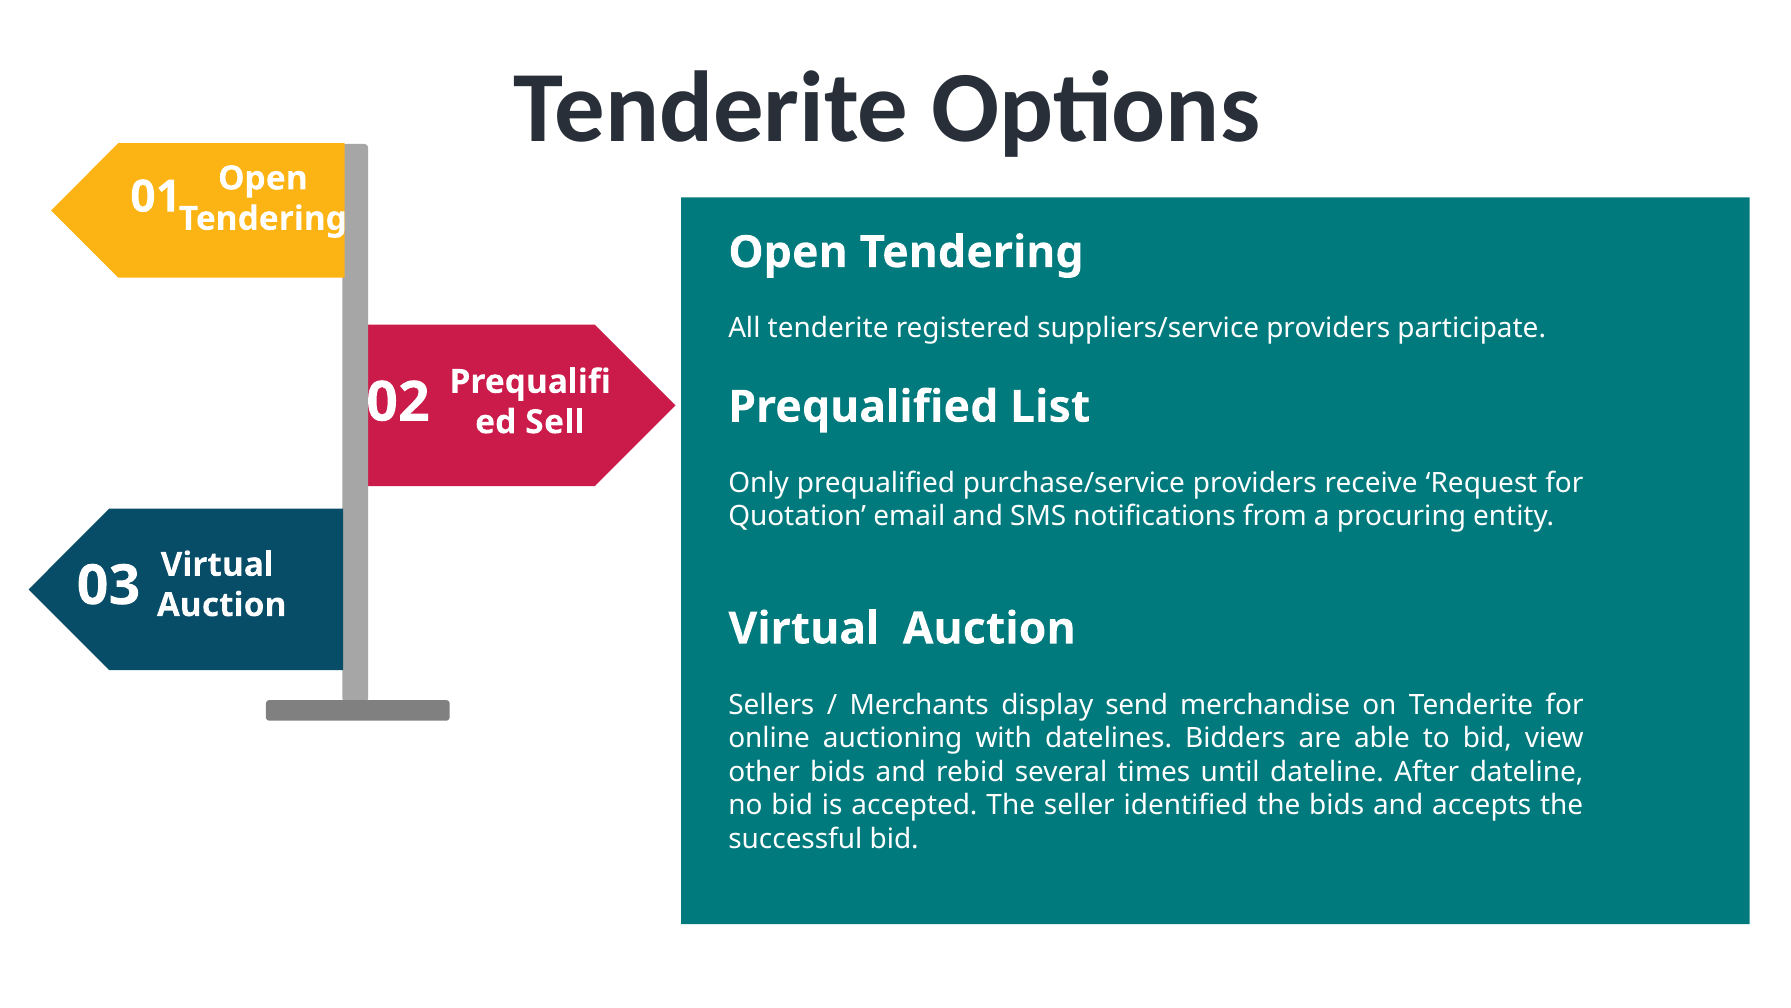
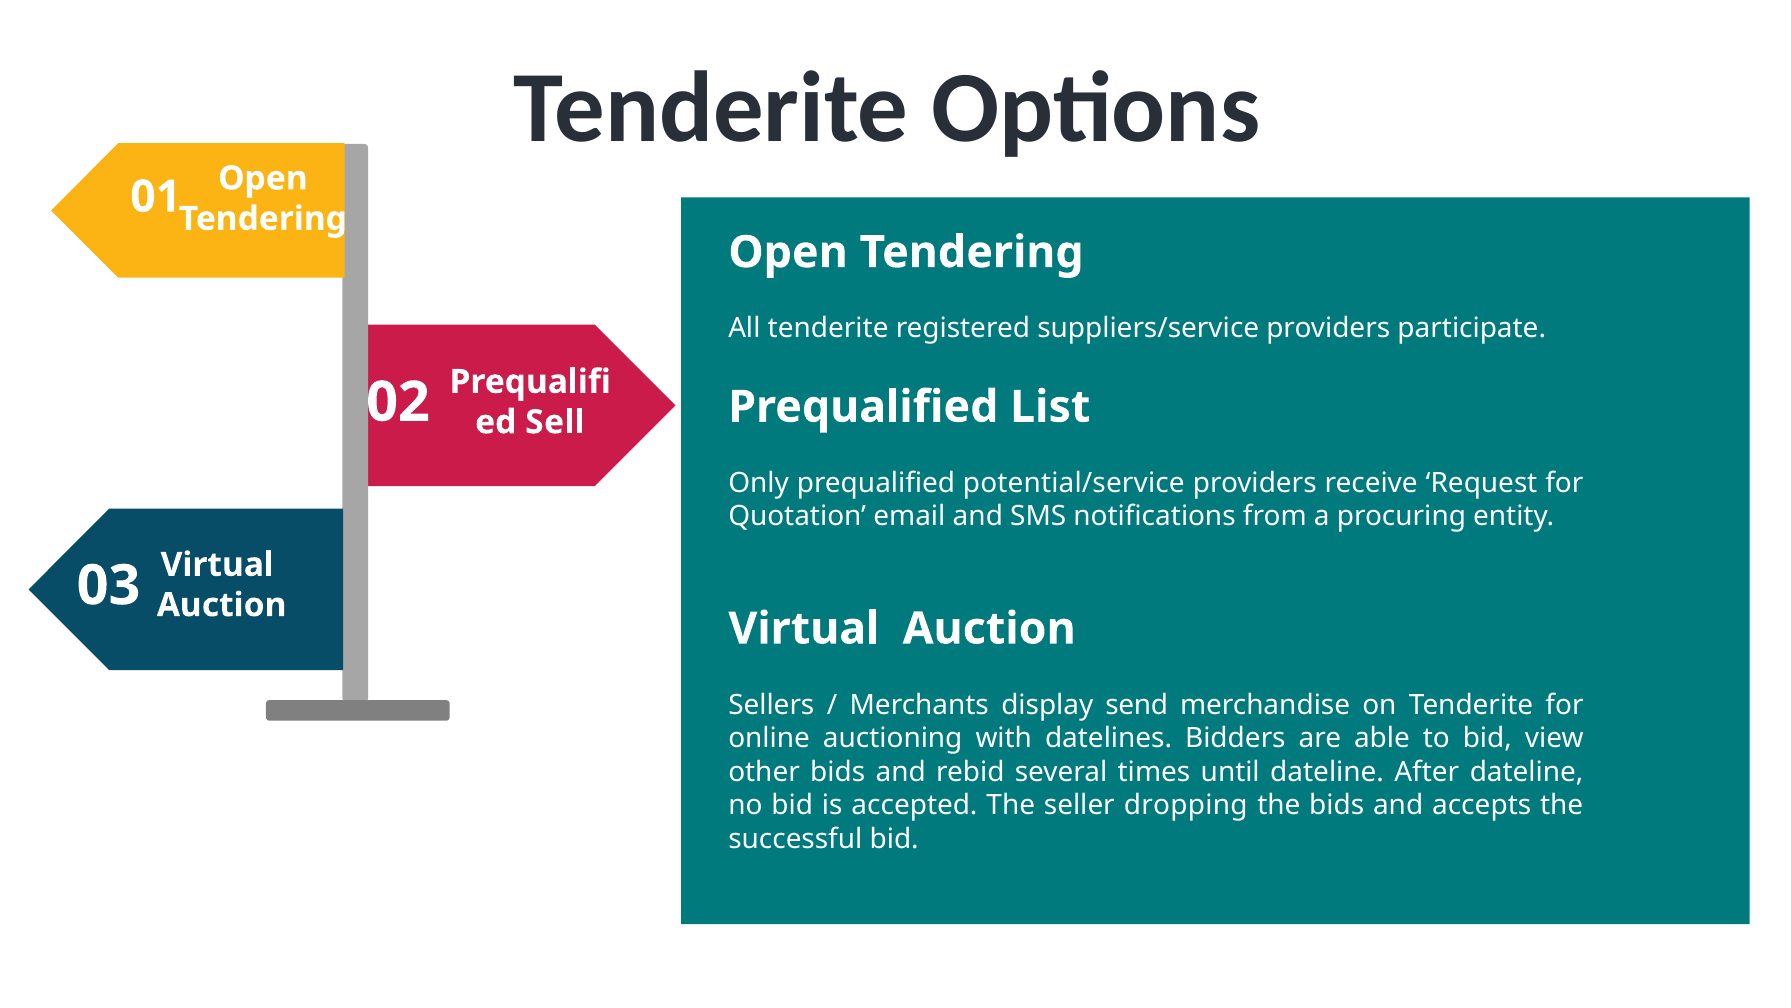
purchase/service: purchase/service -> potential/service (1074, 483)
identified: identified -> dropping (1186, 805)
